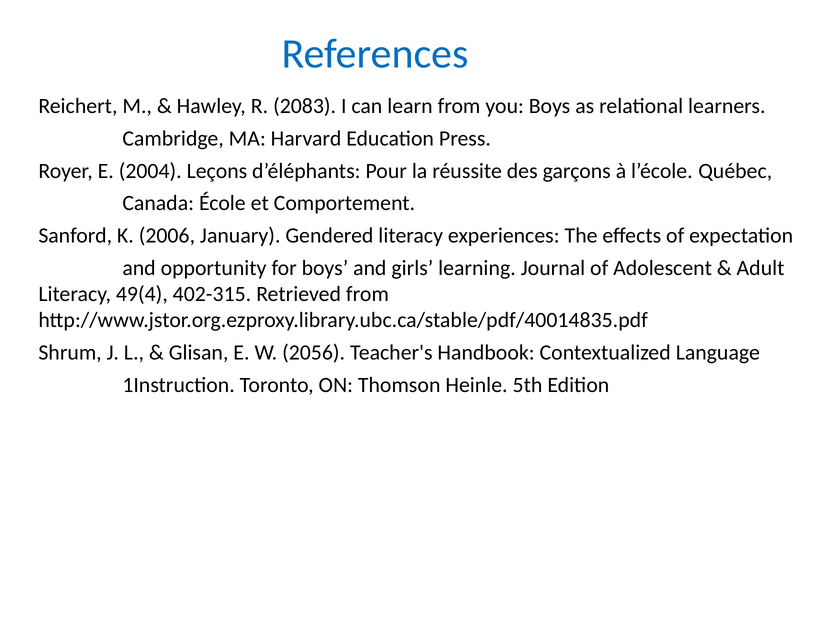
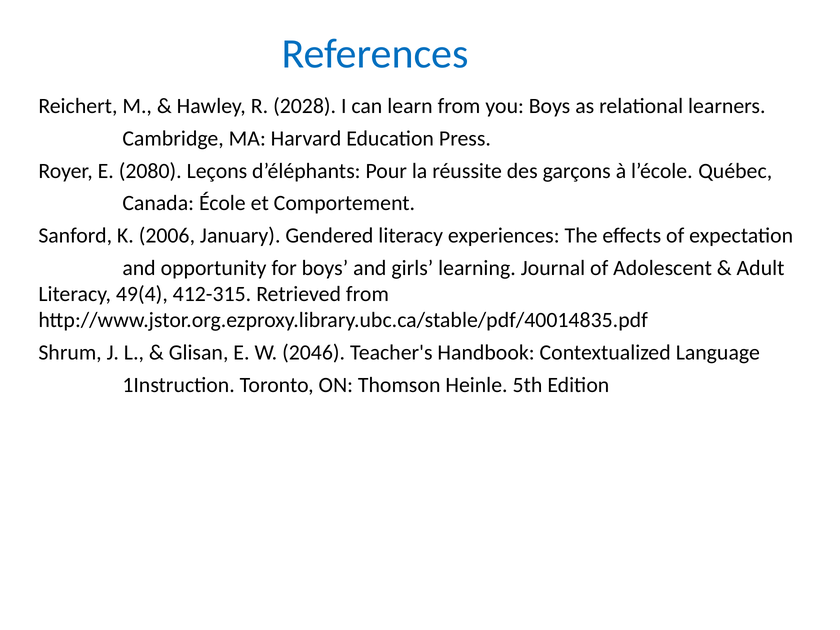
2083: 2083 -> 2028 (305, 106)
2004: 2004 -> 2080 (150, 171)
402-315: 402-315 -> 412-315 (212, 294)
2056: 2056 -> 2046 (314, 353)
